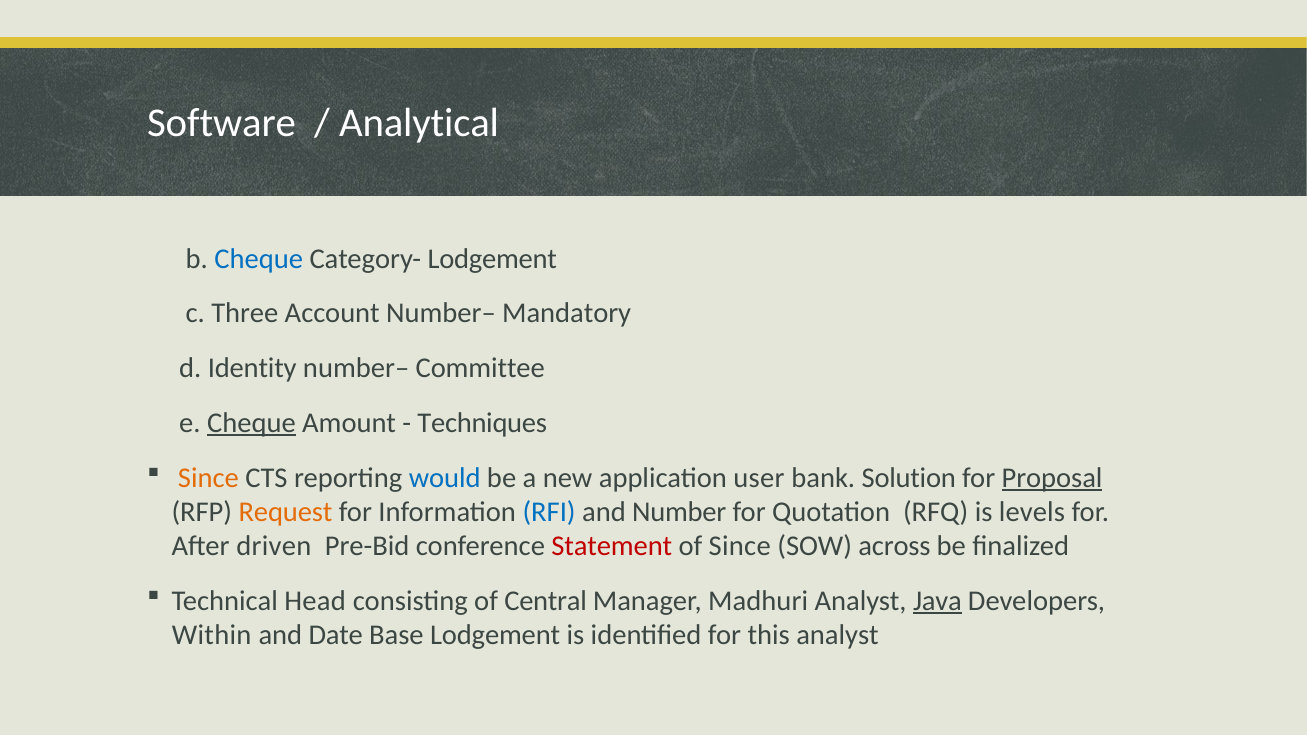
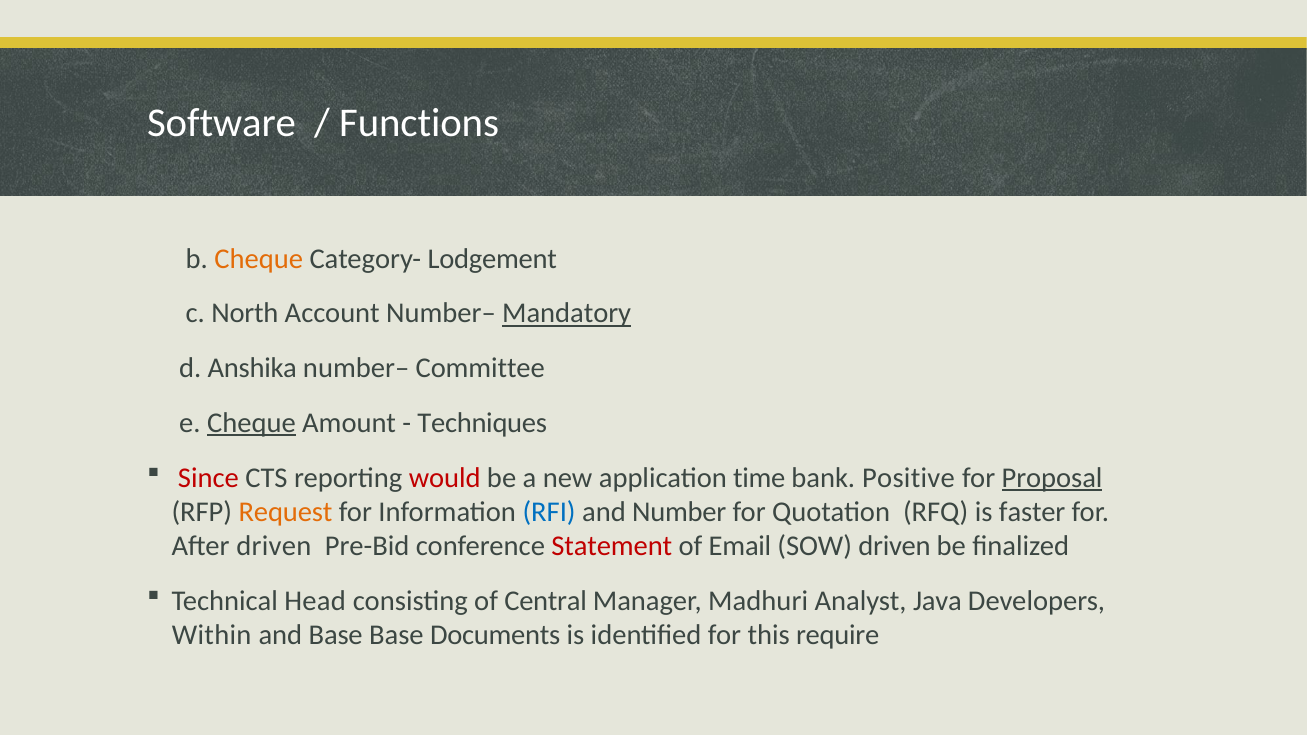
Analytical: Analytical -> Functions (419, 123)
Cheque colour: blue -> orange (259, 259)
Three: Three -> North (245, 314)
Mandatory underline: none -> present (567, 314)
Identity: Identity -> Anshika (252, 368)
Since colour: orange -> red (208, 478)
would colour: blue -> red (445, 478)
user: user -> time (759, 478)
Solution: Solution -> Positive (908, 478)
levels: levels -> faster (1032, 512)
of Since: Since -> Email (740, 546)
SOW across: across -> driven (895, 546)
Java underline: present -> none (937, 601)
and Date: Date -> Base (336, 635)
Base Lodgement: Lodgement -> Documents (495, 635)
this analyst: analyst -> require (838, 635)
